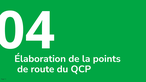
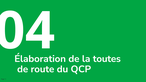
points: points -> toutes (107, 59)
